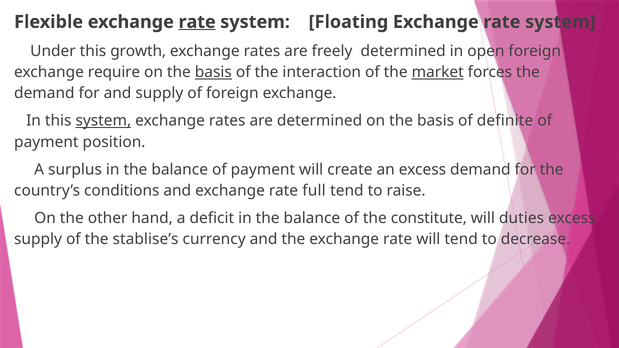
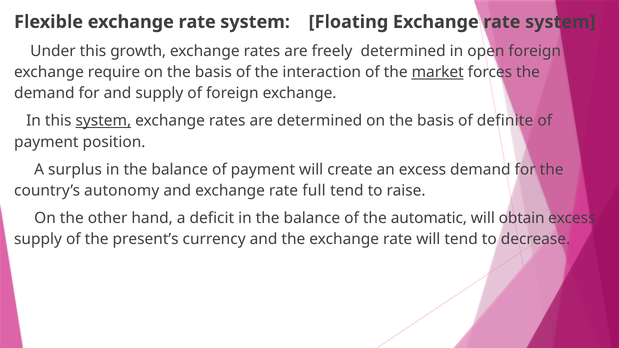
rate underline: present -> none (197, 22)
basis underline: present -> none (213, 72)
conditions: conditions -> autonomy (122, 191)
constitute: constitute -> automatic (429, 218)
duties: duties -> obtain (522, 218)
stablise’s: stablise’s -> present’s (146, 239)
